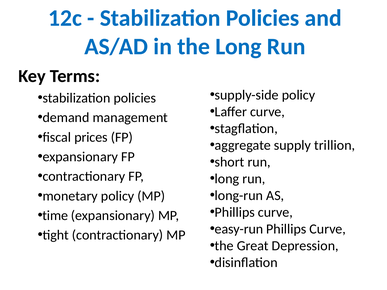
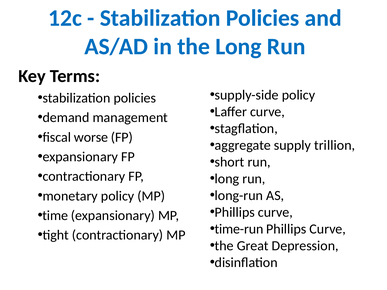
prices: prices -> worse (91, 137)
easy-run: easy-run -> time-run (239, 229)
